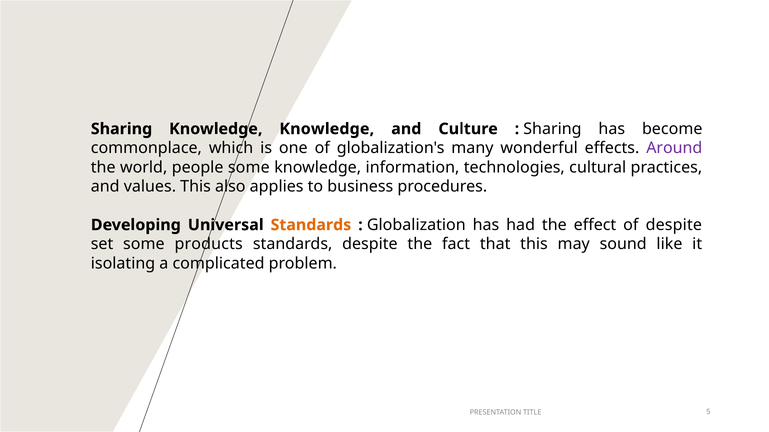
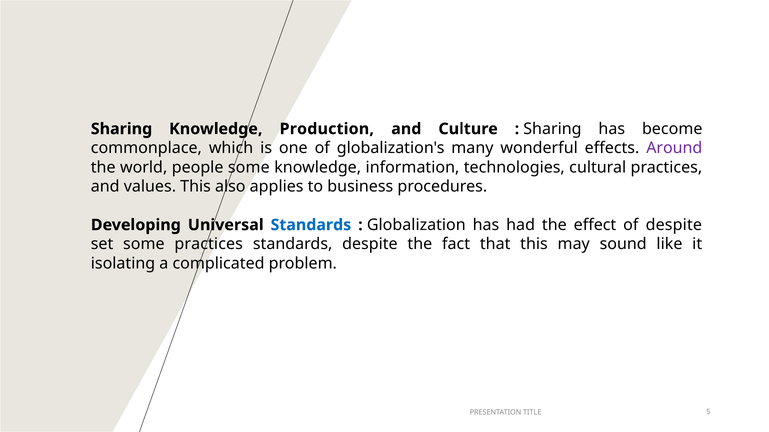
Knowledge Knowledge: Knowledge -> Production (327, 129)
Standards colour: orange -> blue (311, 225)
some products: products -> practices (209, 244)
